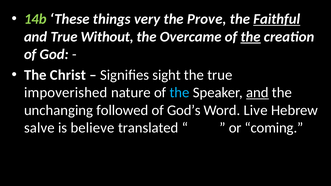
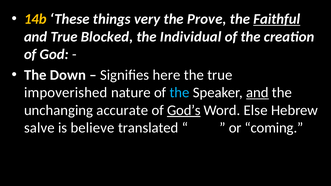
14b colour: light green -> yellow (35, 19)
Without: Without -> Blocked (107, 37)
Overcame: Overcame -> Individual (191, 37)
the underline: present -> none (251, 37)
Christ: Christ -> Down (68, 75)
sight: sight -> here (166, 75)
followed: followed -> accurate (122, 110)
God’s underline: none -> present (184, 110)
Live: Live -> Else (256, 110)
